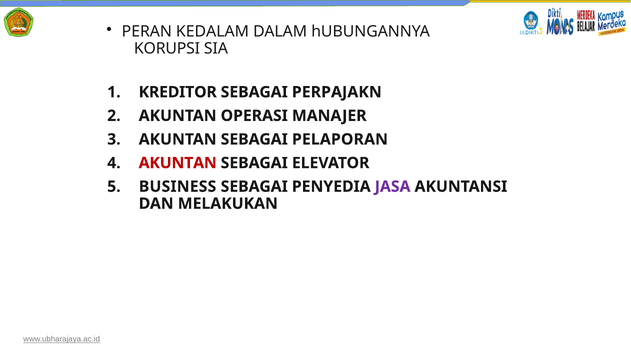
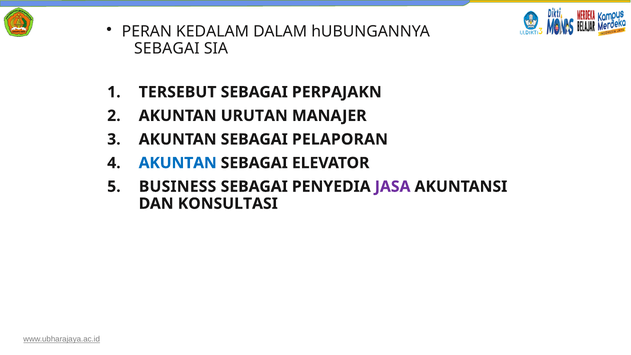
KORUPSI: KORUPSI -> SEBAGAI (167, 49)
KREDITOR: KREDITOR -> TERSEBUT (178, 92)
OPERASI: OPERASI -> URUTAN (254, 116)
AKUNTAN colour: red -> blue (178, 163)
MELAKUKAN: MELAKUKAN -> KONSULTASI (228, 204)
